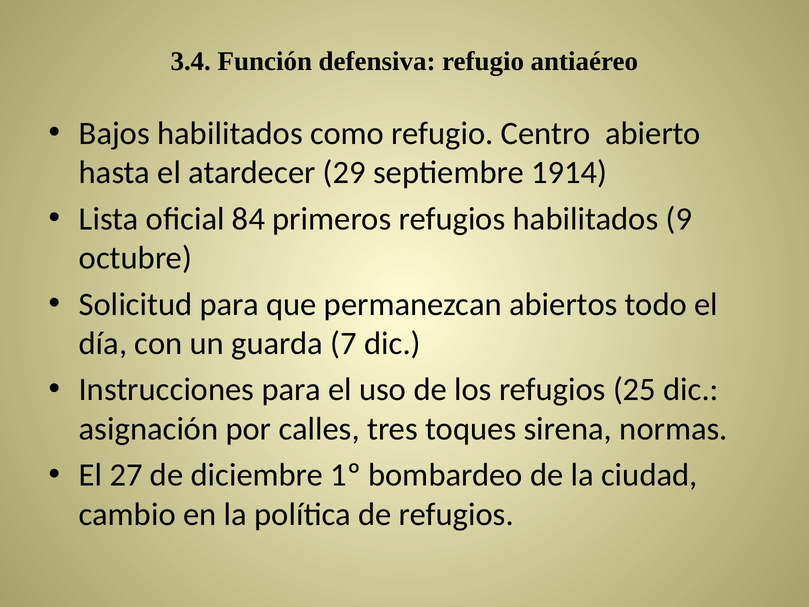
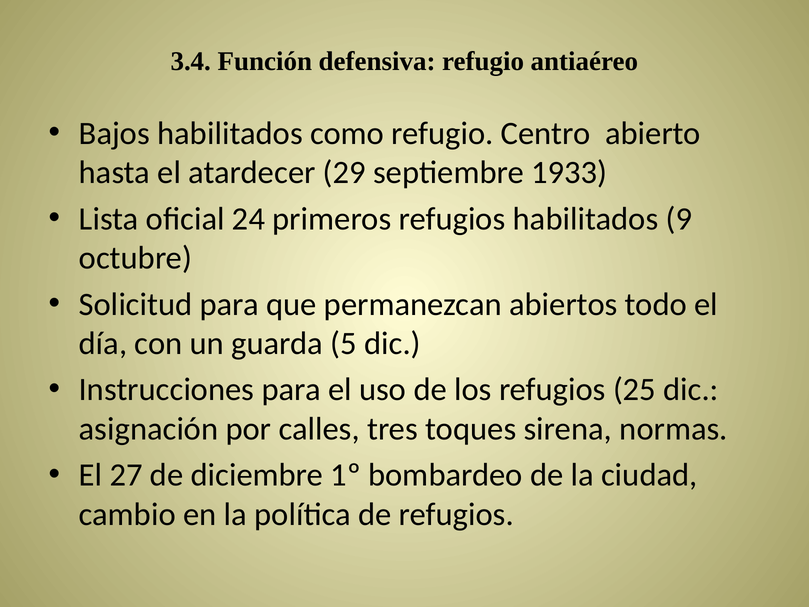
1914: 1914 -> 1933 (569, 172)
84: 84 -> 24 (249, 219)
7: 7 -> 5 (344, 343)
